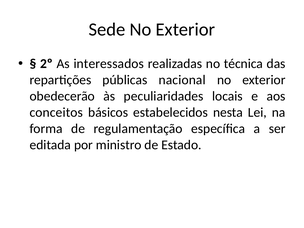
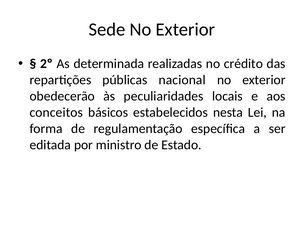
interessados: interessados -> determinada (109, 64)
técnica: técnica -> crédito (243, 64)
